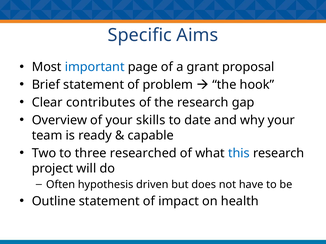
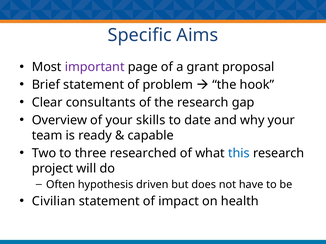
important colour: blue -> purple (95, 67)
contributes: contributes -> consultants (101, 103)
Outline: Outline -> Civilian (54, 202)
